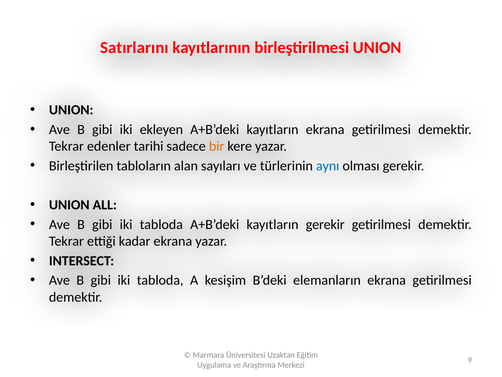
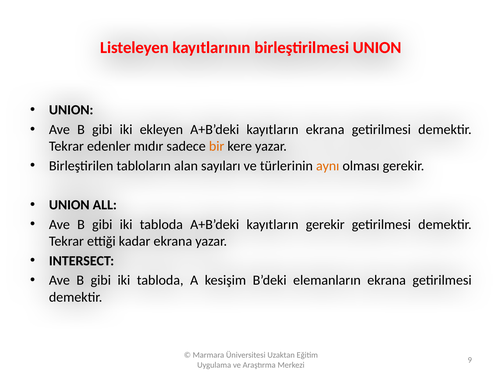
Satırlarını: Satırlarını -> Listeleyen (134, 48)
tarihi: tarihi -> mıdır (149, 146)
aynı colour: blue -> orange (328, 166)
